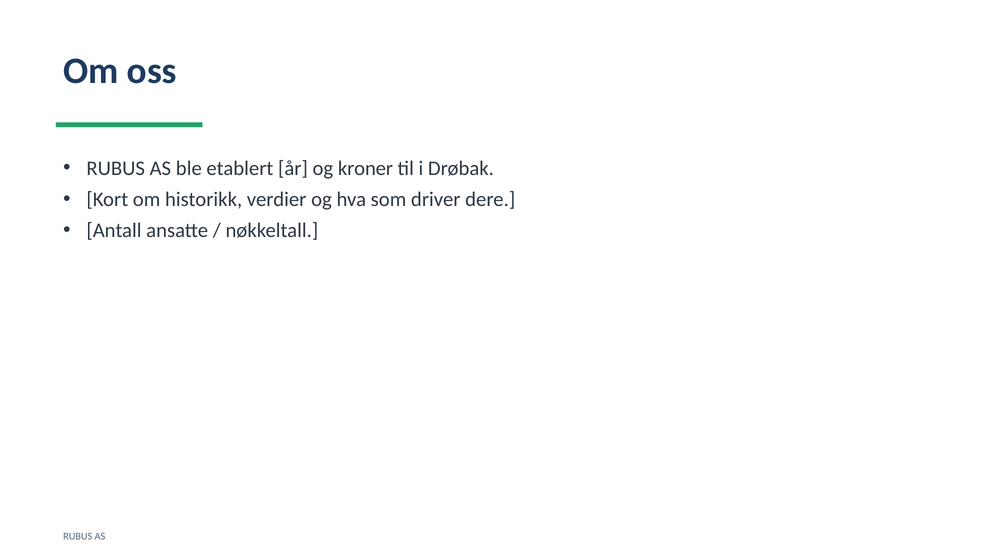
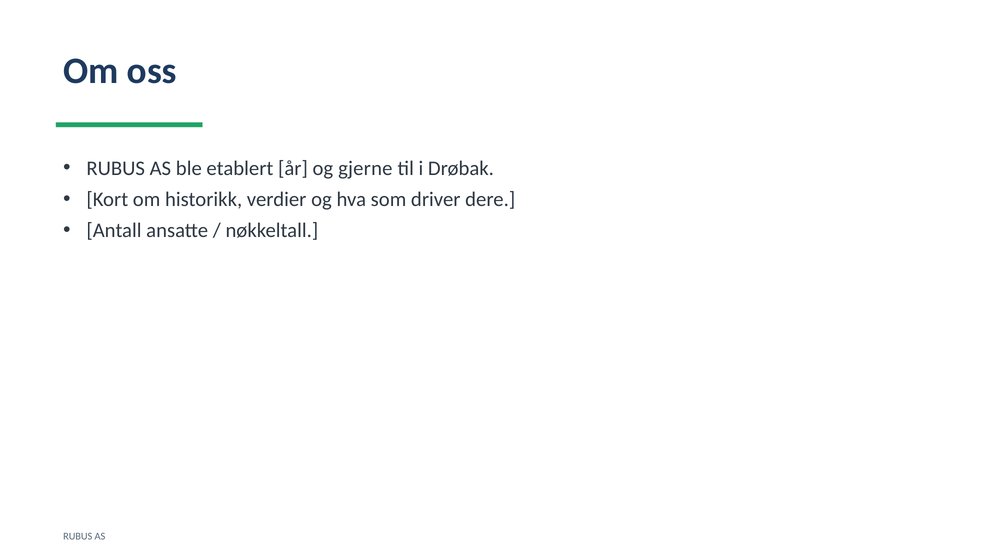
kroner: kroner -> gjerne (365, 168)
